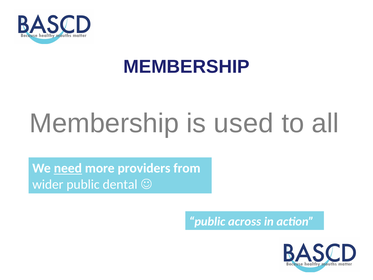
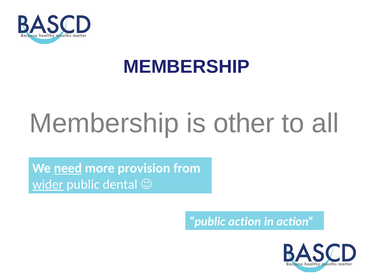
used: used -> other (244, 123)
providers: providers -> provision (144, 168)
wider underline: none -> present (48, 184)
public across: across -> action (245, 221)
